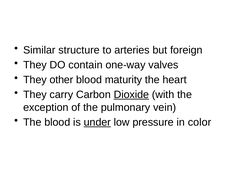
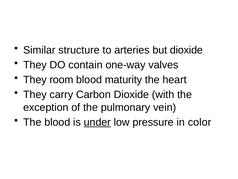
but foreign: foreign -> dioxide (186, 50)
other: other -> room (61, 80)
Dioxide underline: present -> none (131, 94)
